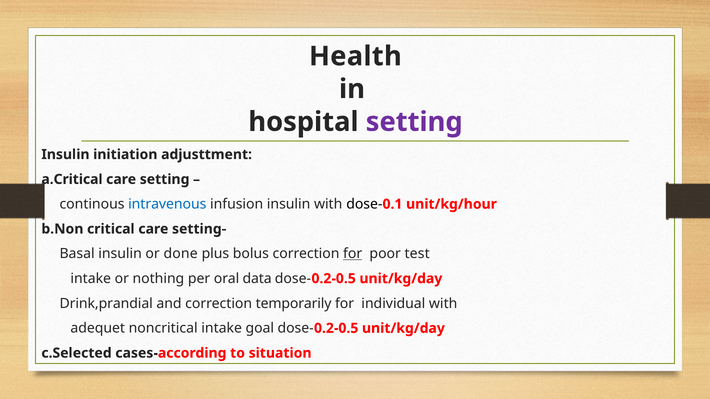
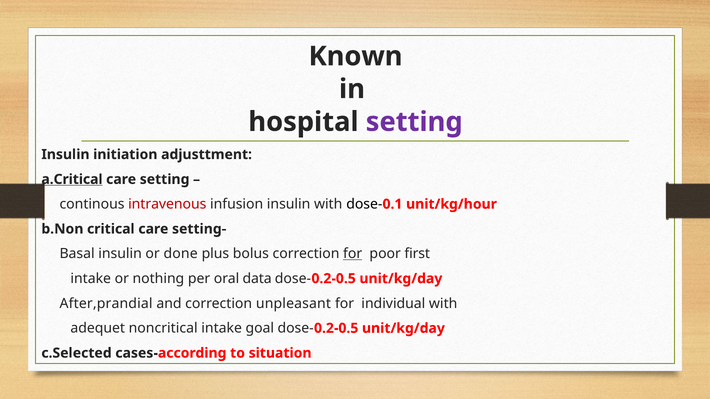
Health: Health -> Known (356, 56)
a.Critical underline: none -> present (72, 179)
intravenous colour: blue -> red (167, 204)
test: test -> first (417, 254)
Drink,prandial: Drink,prandial -> After,prandial (106, 304)
temporarily: temporarily -> unpleasant (293, 304)
